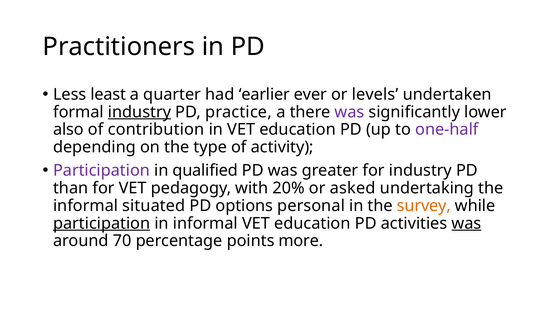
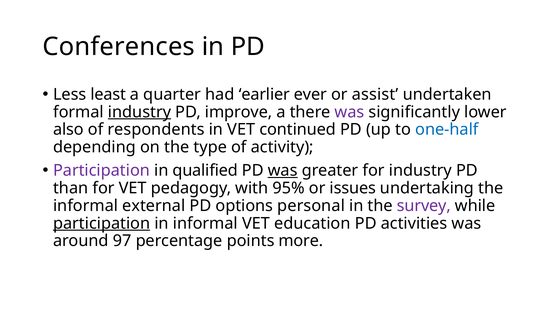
Practitioners: Practitioners -> Conferences (119, 47)
levels: levels -> assist (375, 95)
practice: practice -> improve (239, 112)
contribution: contribution -> respondents (156, 130)
in VET education: education -> continued (298, 130)
one-half colour: purple -> blue (447, 130)
was underline: none -> present (283, 171)
20%: 20% -> 95% (289, 188)
asked: asked -> issues (353, 188)
situated: situated -> external (154, 206)
survey colour: orange -> purple (424, 206)
was underline: present -> none (466, 224)
70: 70 -> 97 (122, 241)
